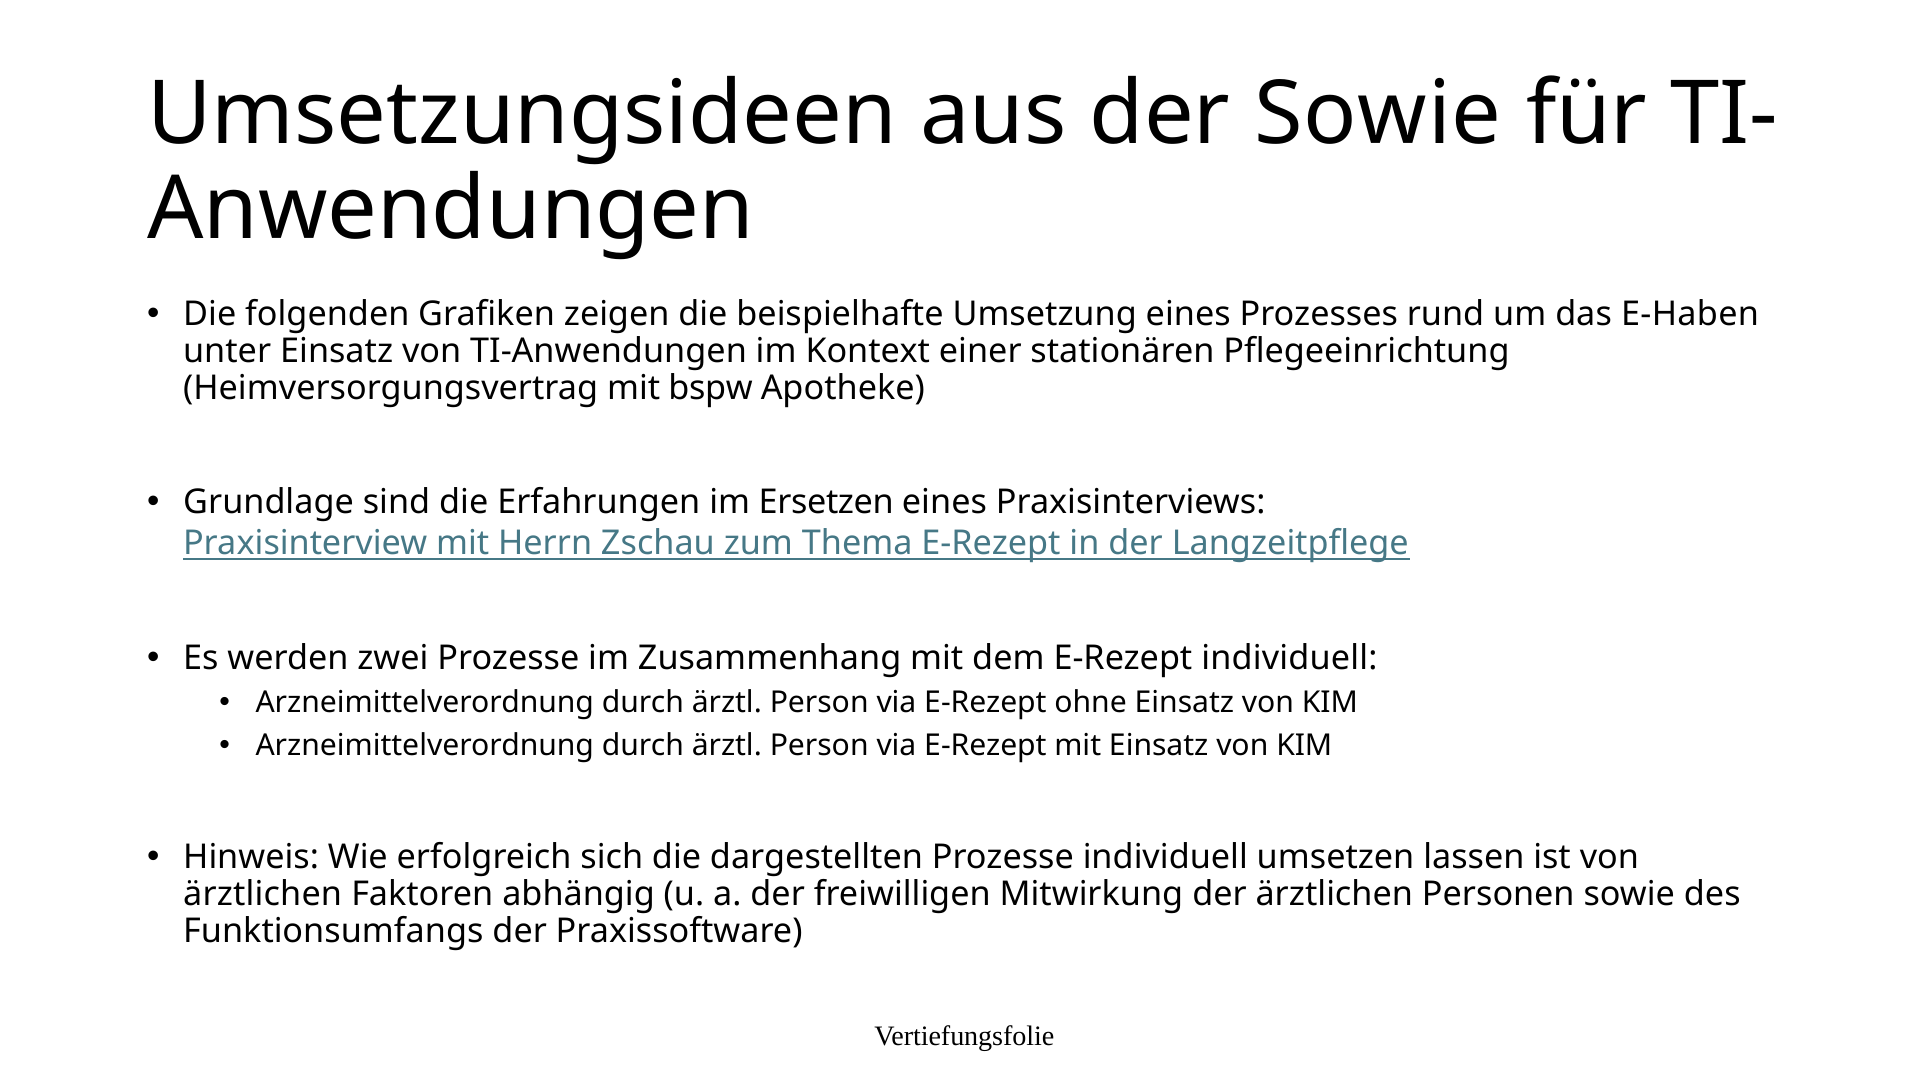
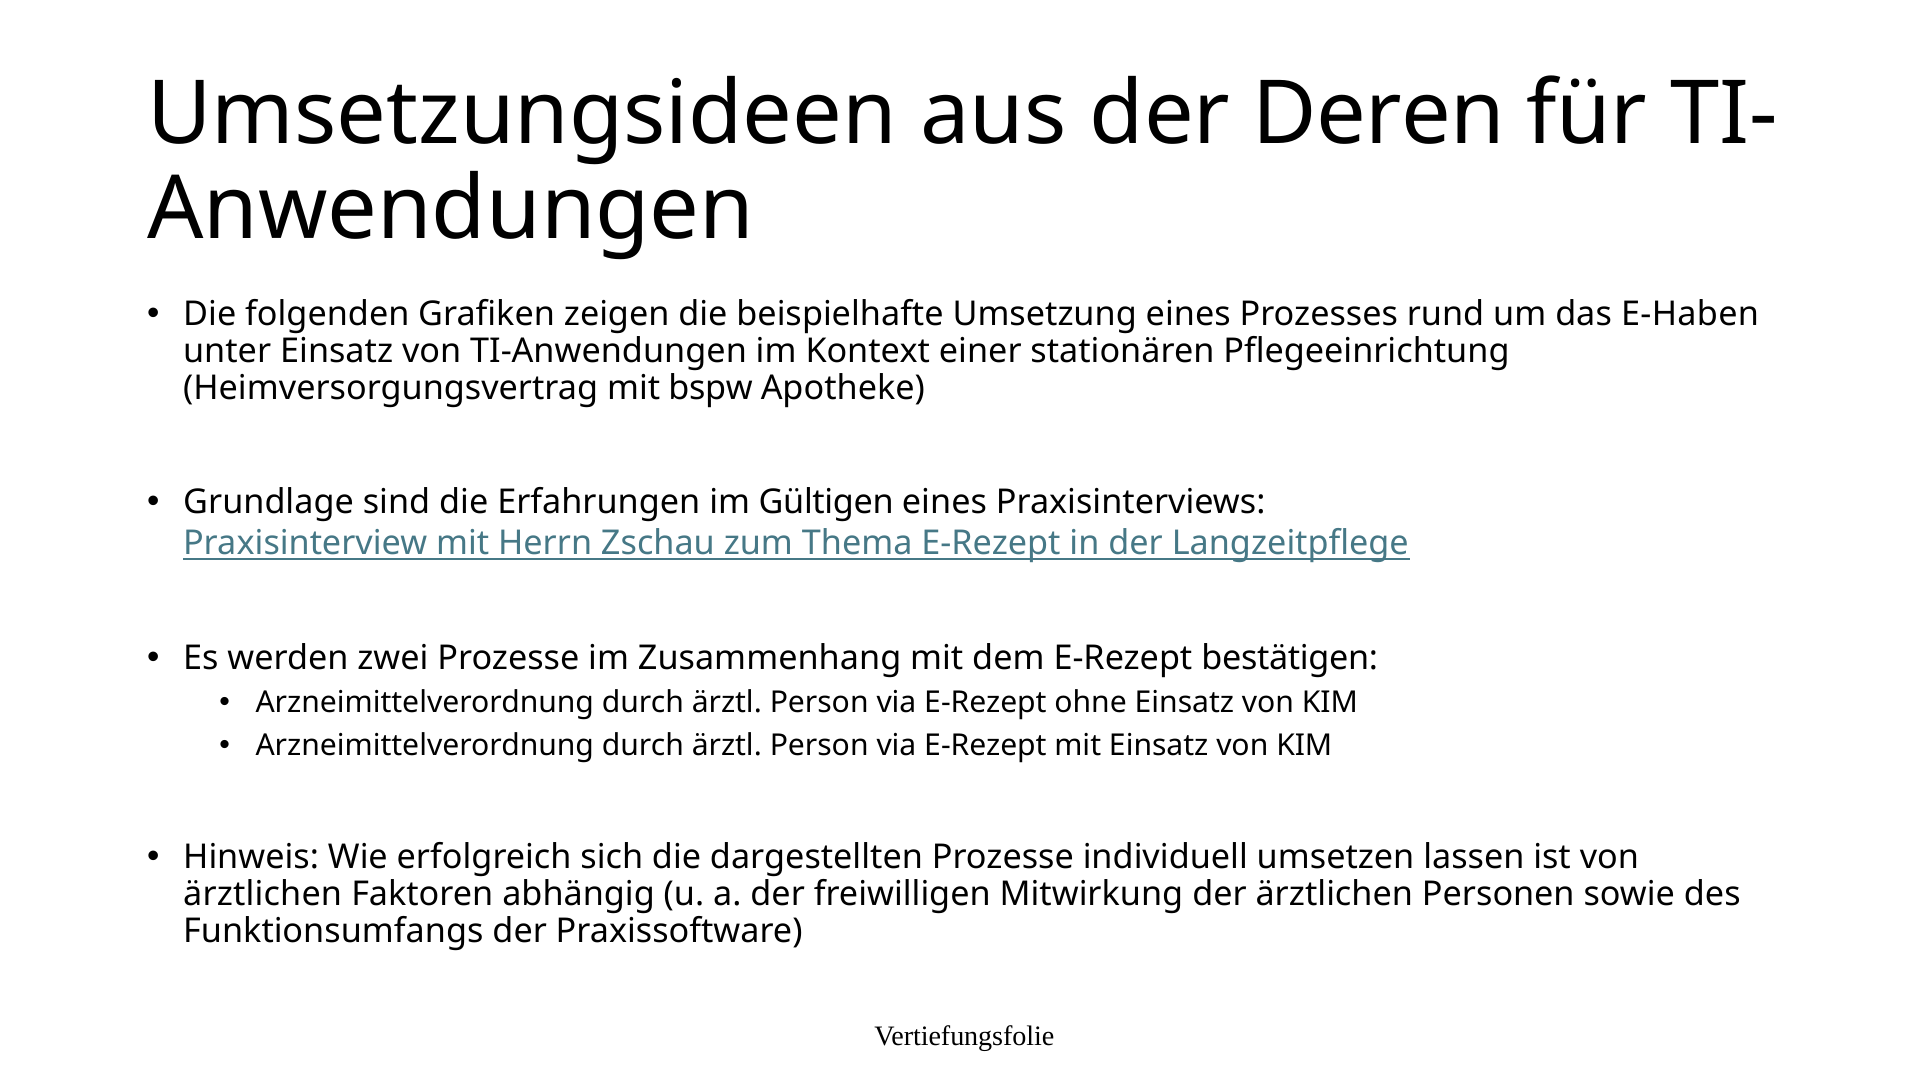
der Sowie: Sowie -> Deren (1379, 114)
Ersetzen: Ersetzen -> Gültigen (826, 502)
E-Rezept individuell: individuell -> bestätigen (1290, 658)
